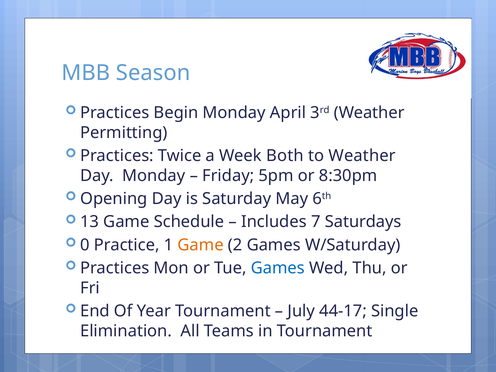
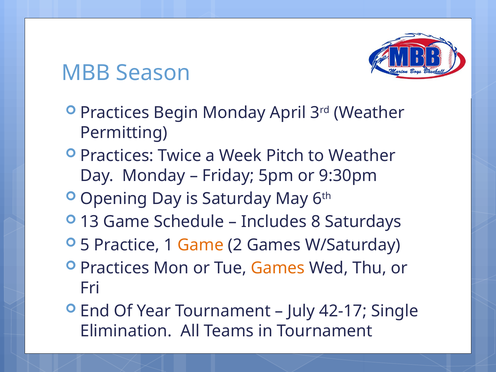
Both: Both -> Pitch (285, 156)
8:30pm: 8:30pm -> 9:30pm (348, 176)
7: 7 -> 8 (316, 222)
0: 0 -> 5 (85, 245)
Games colour: blue -> orange (278, 268)
44-17: 44-17 -> 42-17 (343, 311)
